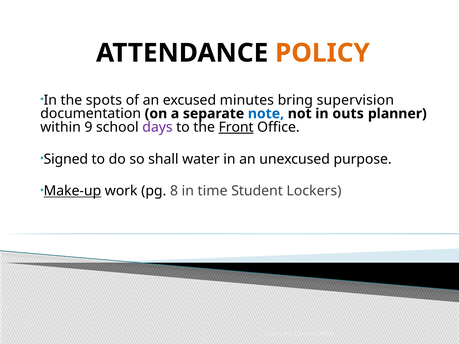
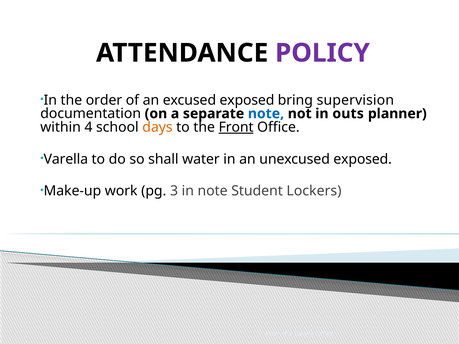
POLICY colour: orange -> purple (322, 53)
spots: spots -> order (104, 100)
excused minutes: minutes -> exposed (247, 100)
9: 9 -> 4 (88, 127)
days colour: purple -> orange (157, 127)
Signed: Signed -> Varella (66, 159)
unexcused purpose: purpose -> exposed (363, 159)
Make-up underline: present -> none (72, 191)
8: 8 -> 3 (174, 191)
in time: time -> note (213, 191)
